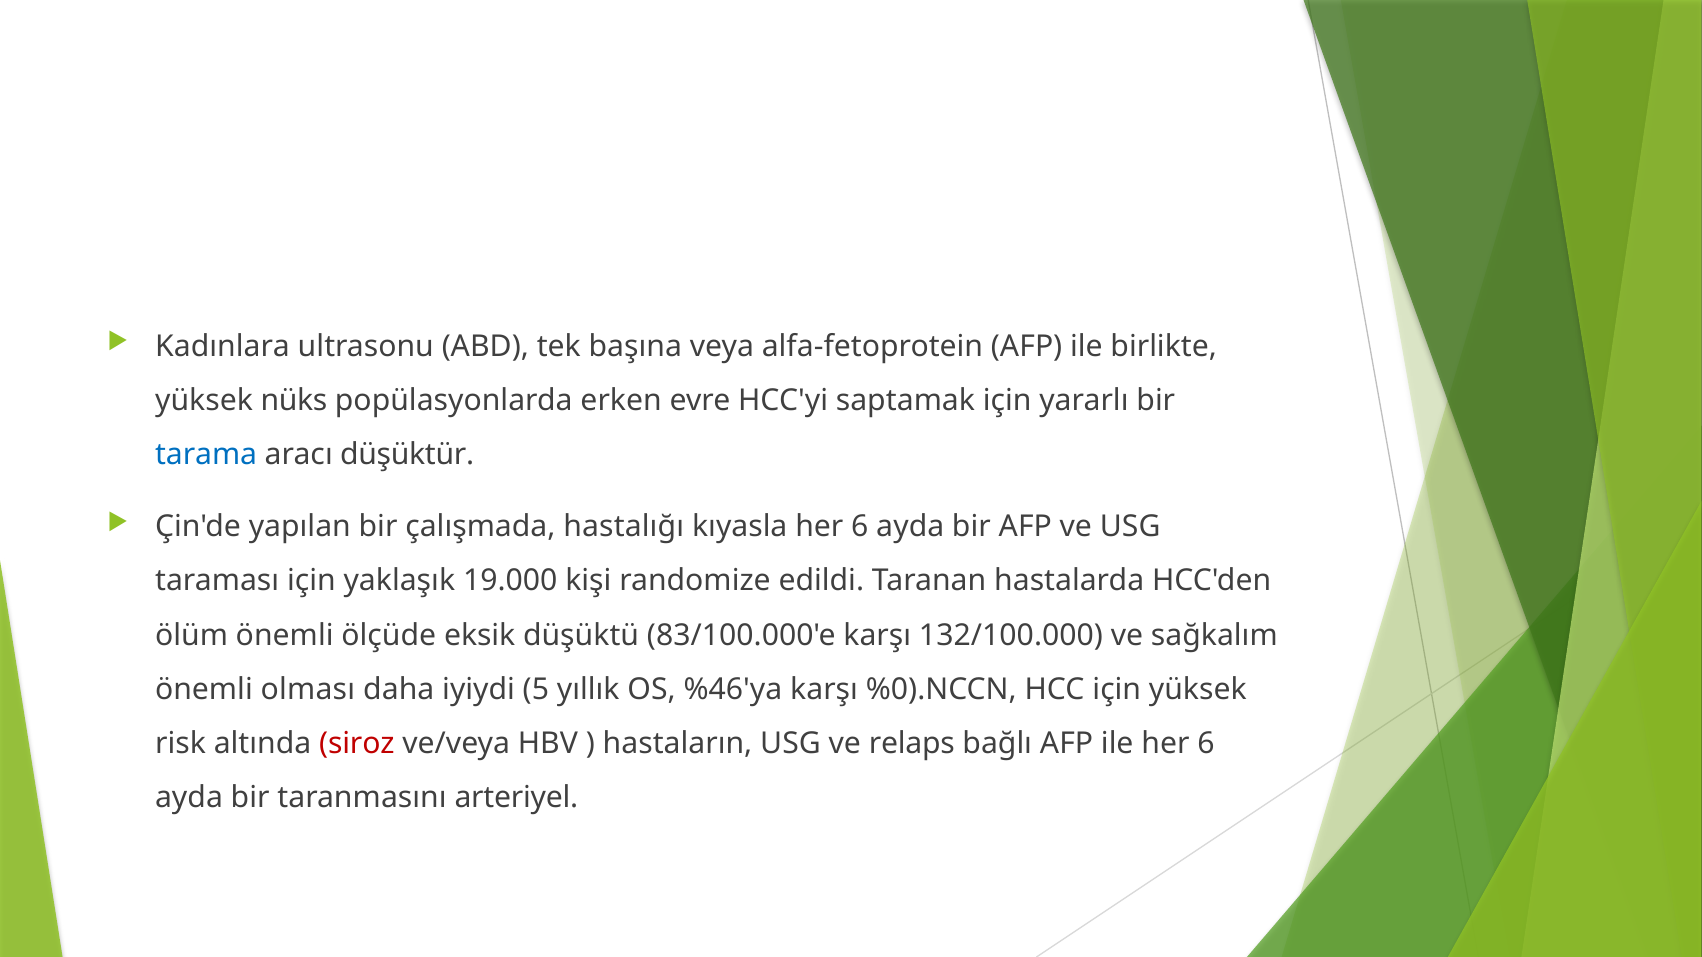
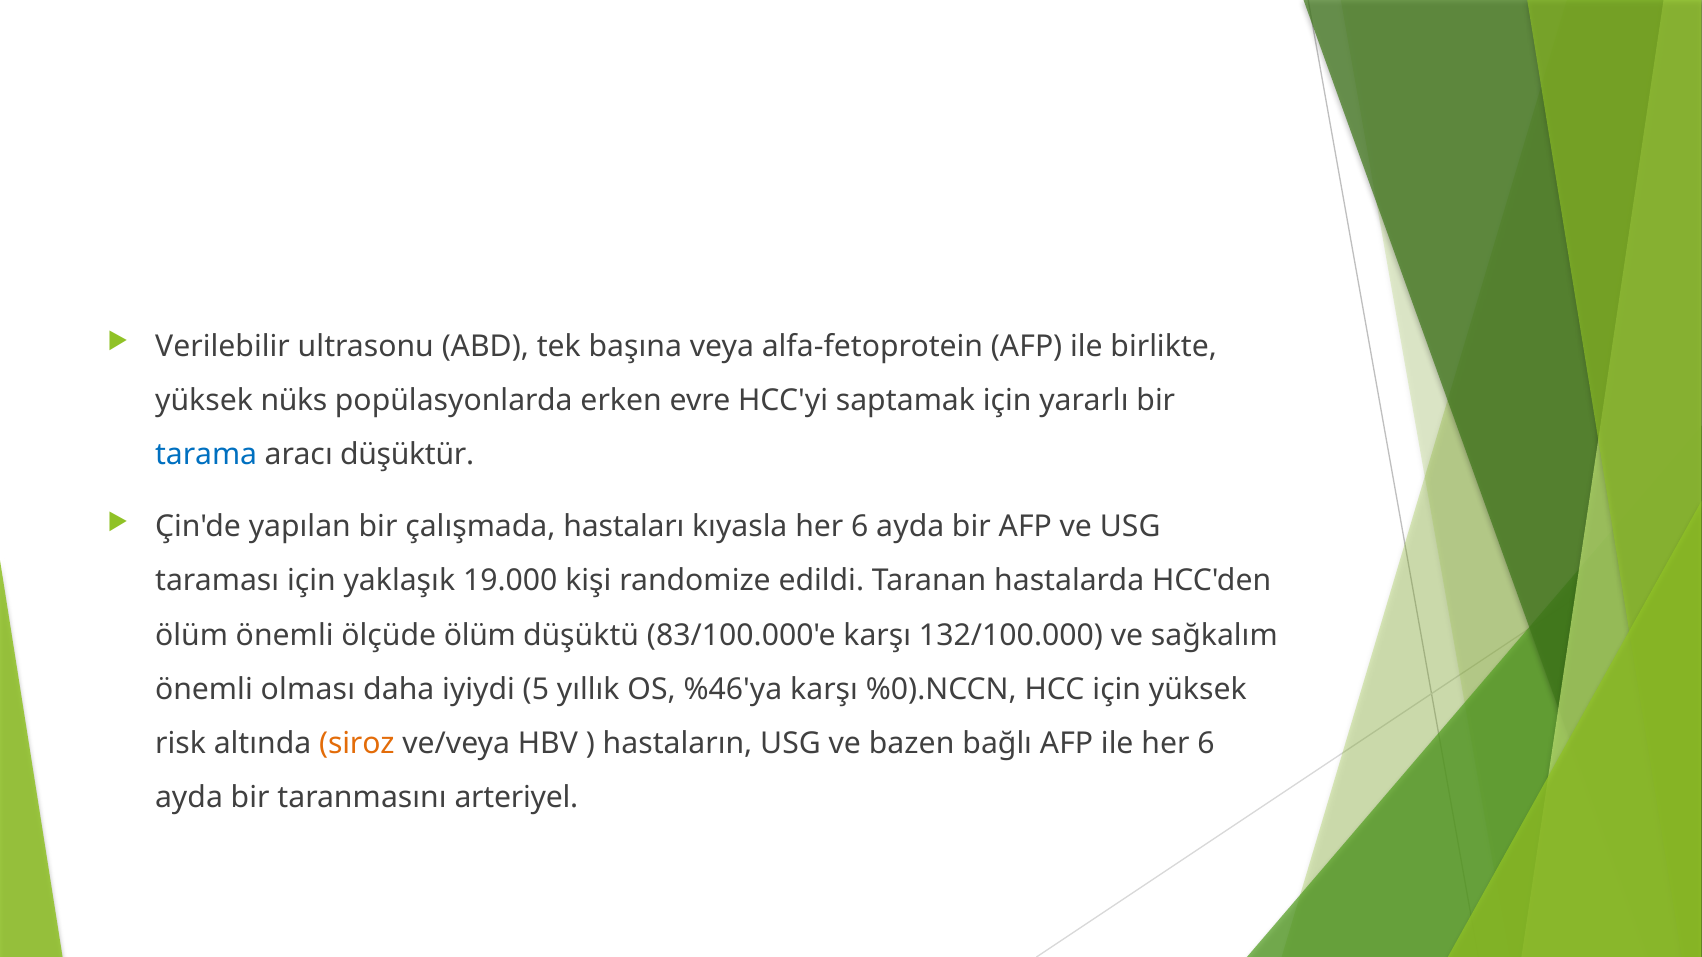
Kadınlara: Kadınlara -> Verilebilir (223, 346)
hastalığı: hastalığı -> hastaları (624, 527)
ölçüde eksik: eksik -> ölüm (480, 635)
siroz colour: red -> orange (357, 744)
relaps: relaps -> bazen (912, 744)
